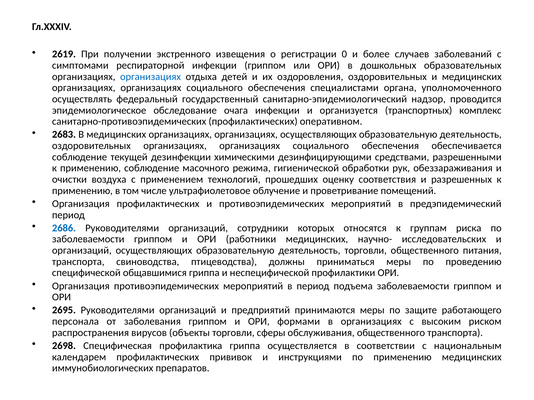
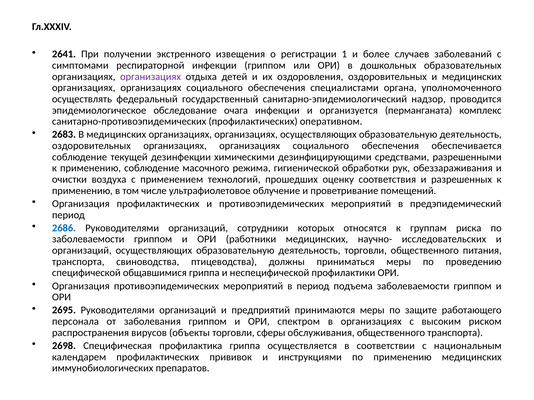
2619: 2619 -> 2641 (64, 54)
0: 0 -> 1 (344, 54)
организациях colour: blue -> purple (151, 77)
транспортных: транспортных -> перманганата (419, 110)
формами: формами -> спектром (299, 322)
